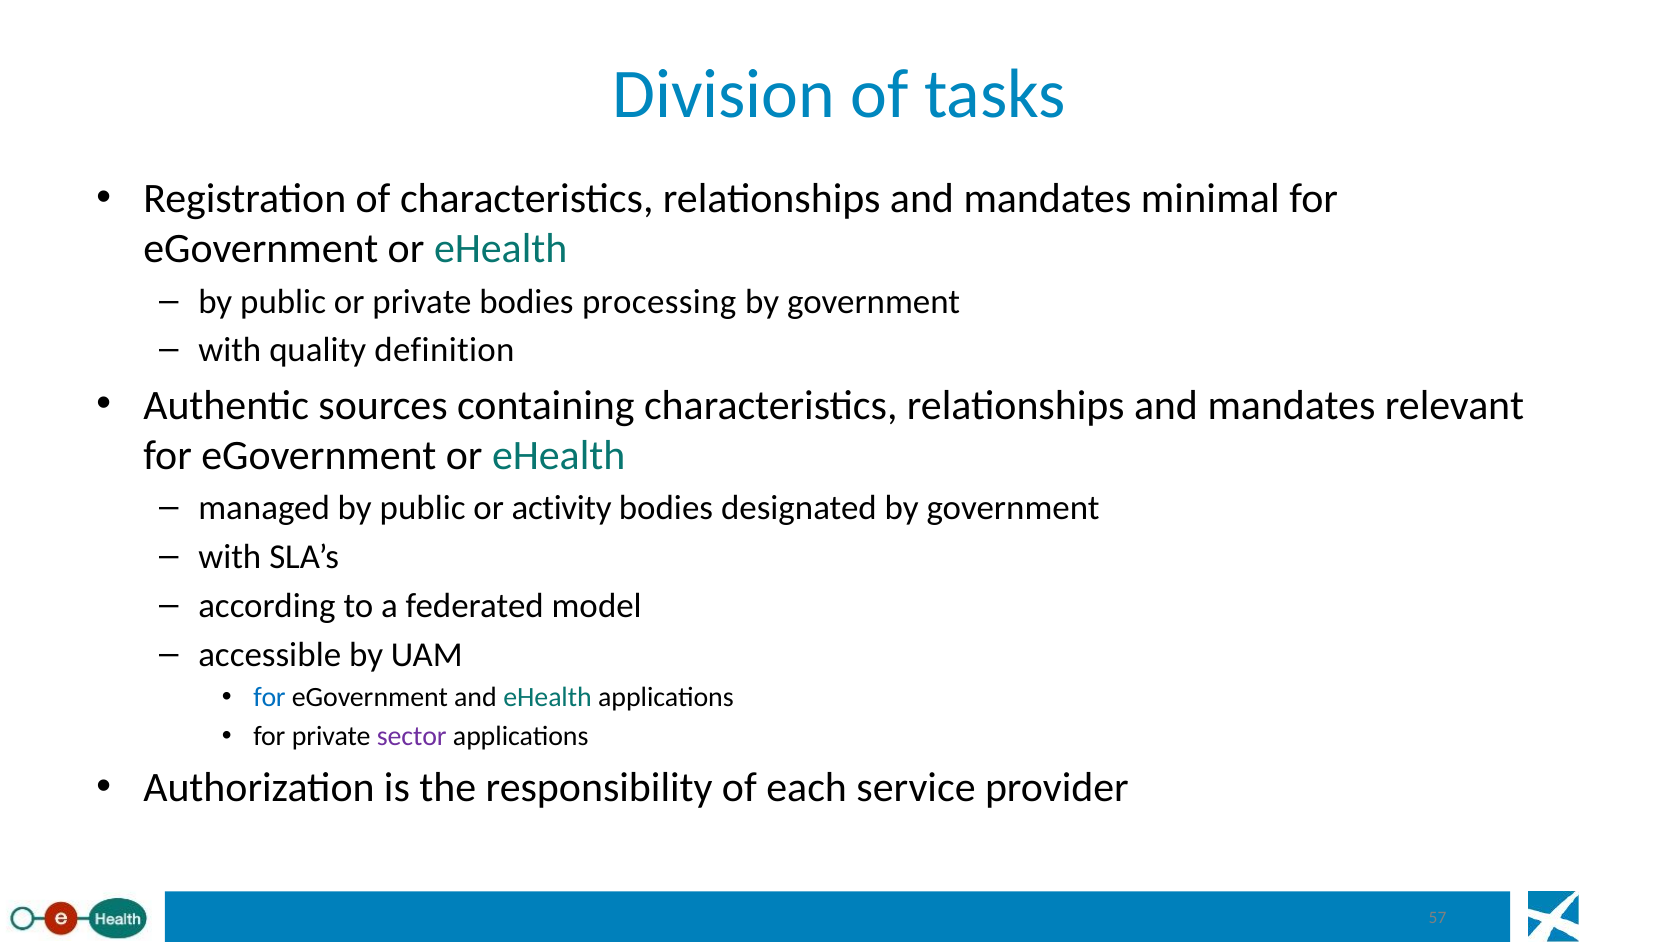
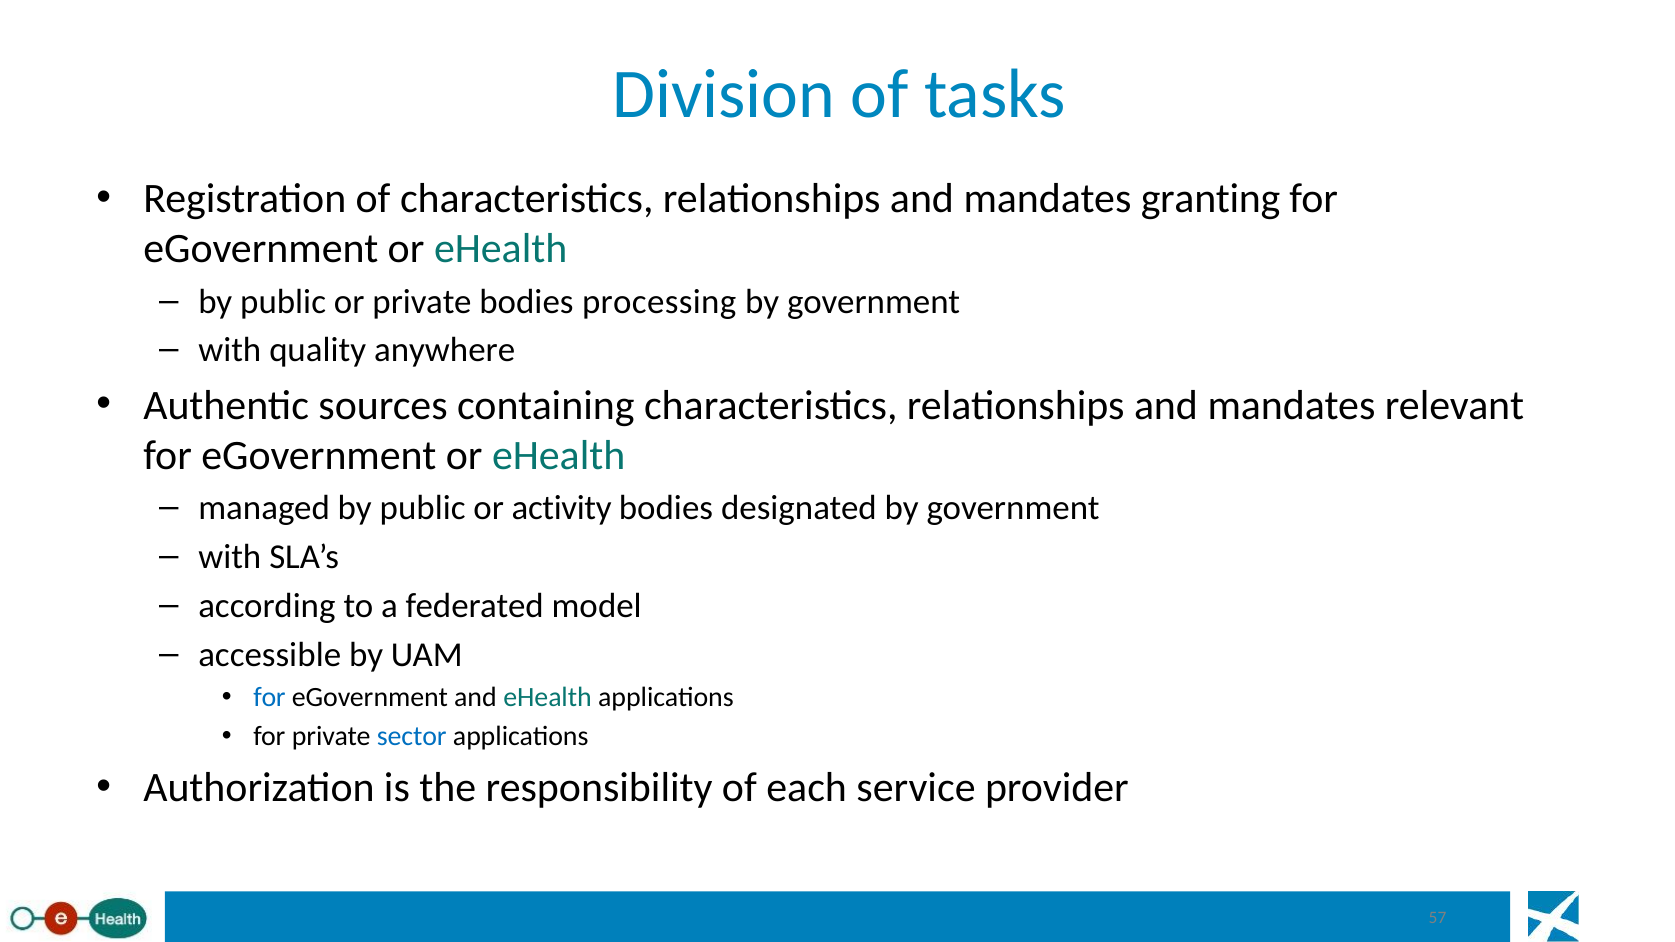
minimal: minimal -> granting (1211, 199)
definition: definition -> anywhere (445, 351)
sector colour: purple -> blue (412, 737)
